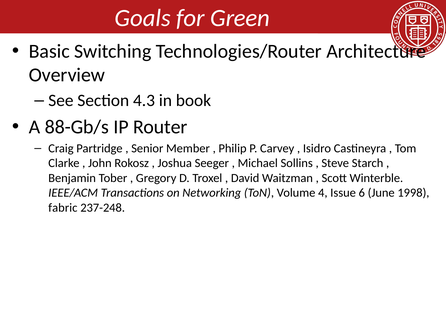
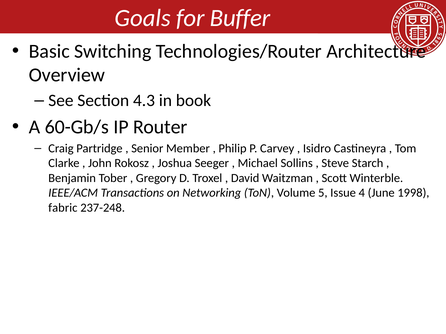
Green: Green -> Buffer (240, 18)
88-Gb/s: 88-Gb/s -> 60-Gb/s (77, 127)
4: 4 -> 5 (323, 193)
6: 6 -> 4 (362, 193)
